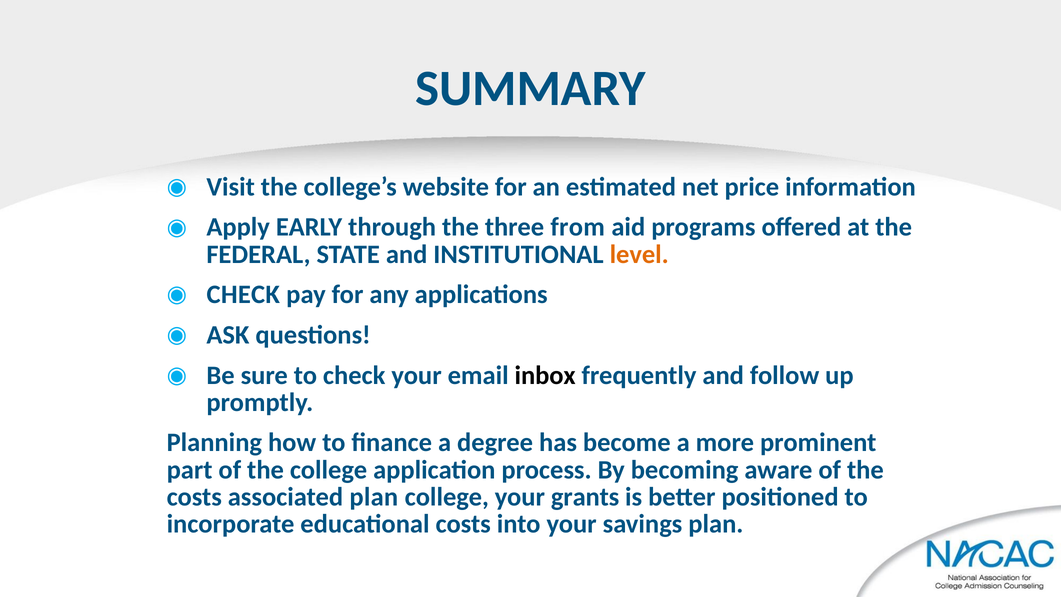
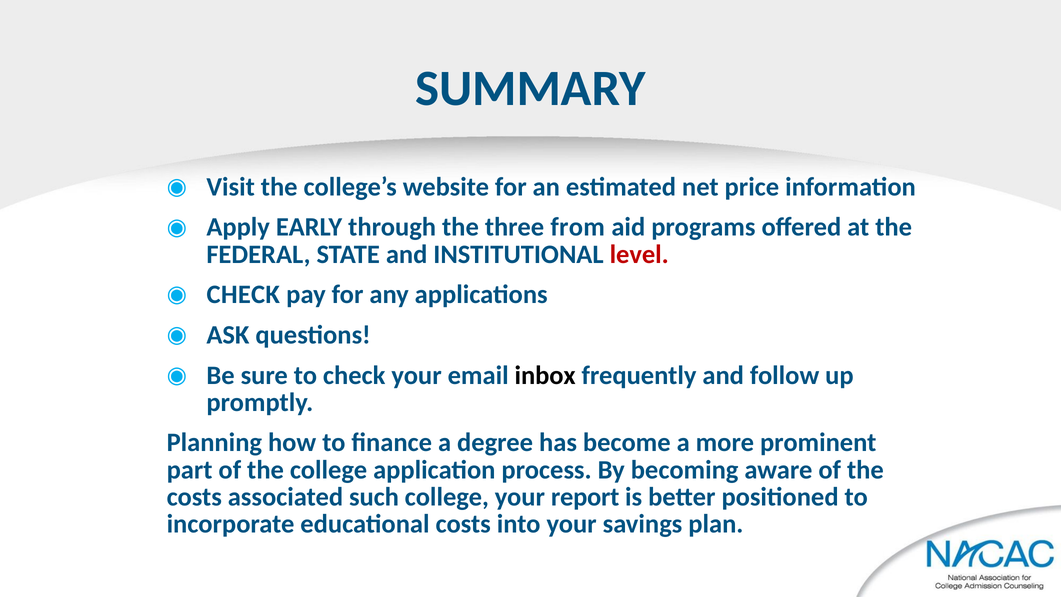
level colour: orange -> red (639, 254)
associated plan: plan -> such (374, 497)
grants: grants -> report (585, 497)
